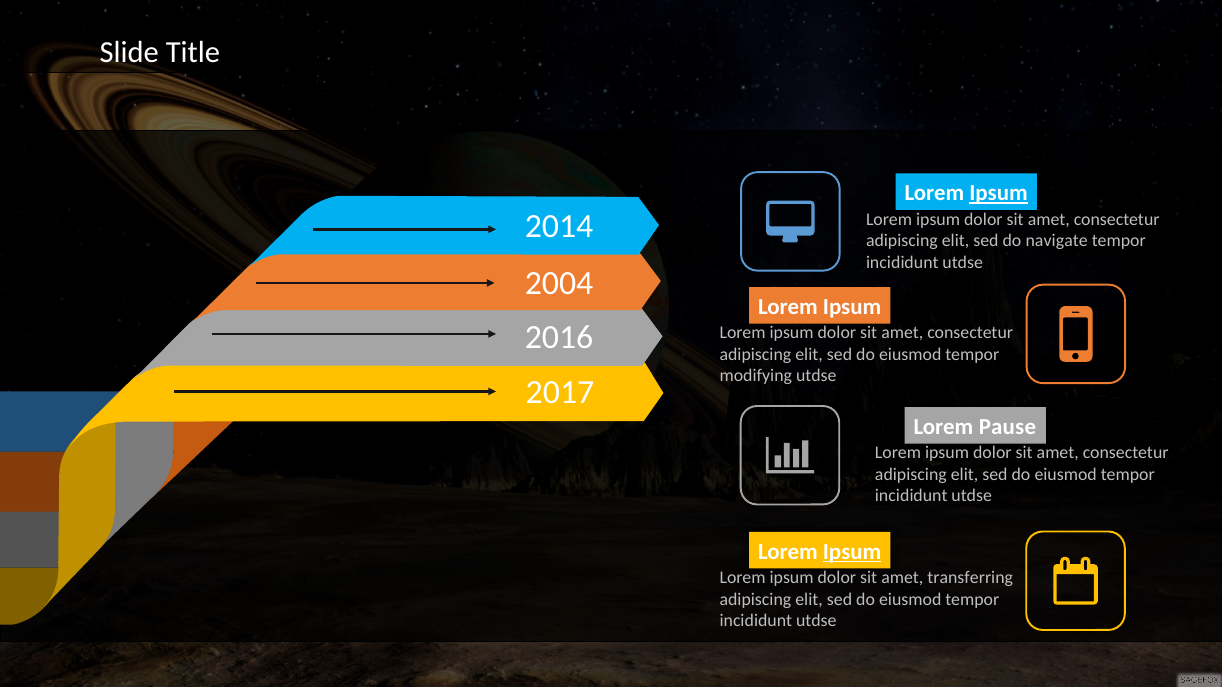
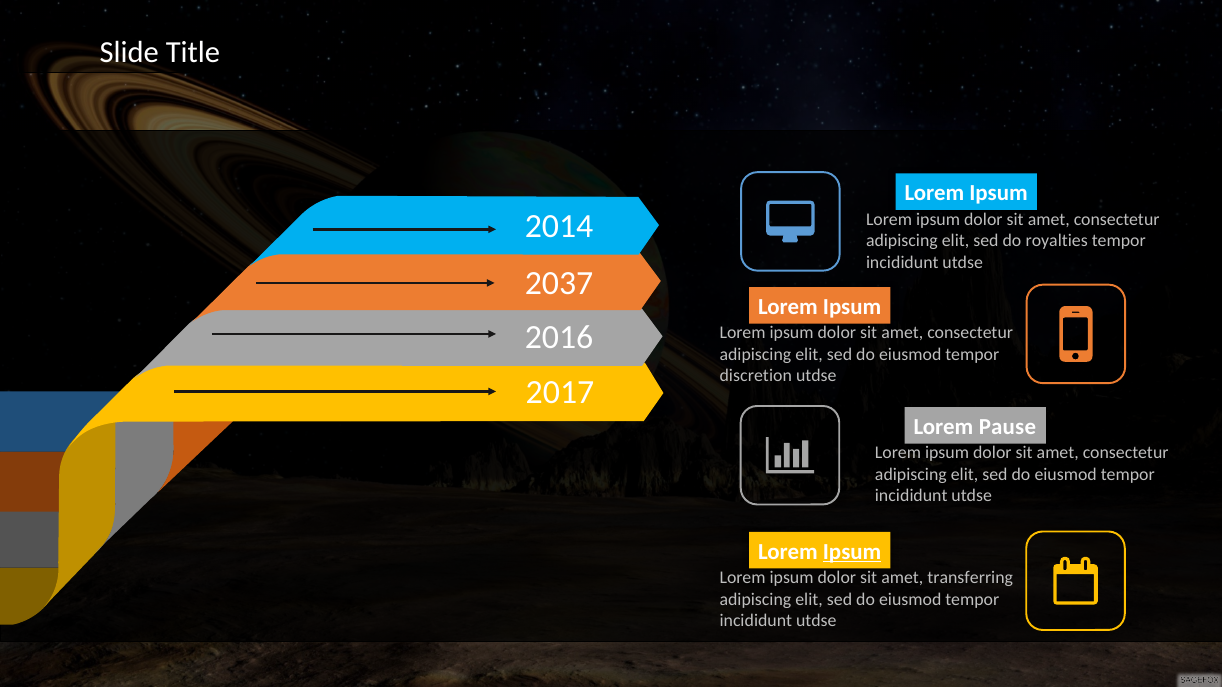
Ipsum underline: present -> none (999, 193)
navigate: navigate -> royalties (1057, 241)
2004: 2004 -> 2037 (559, 284)
modifying: modifying -> discretion (756, 376)
